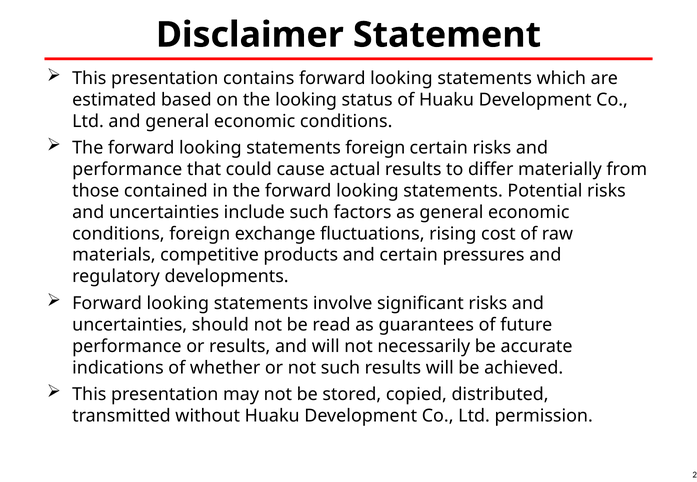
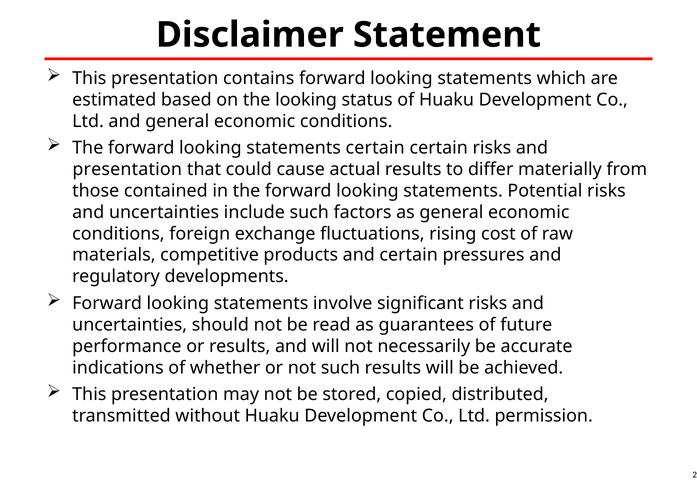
statements foreign: foreign -> certain (375, 148)
performance: performance -> presentation (127, 170)
